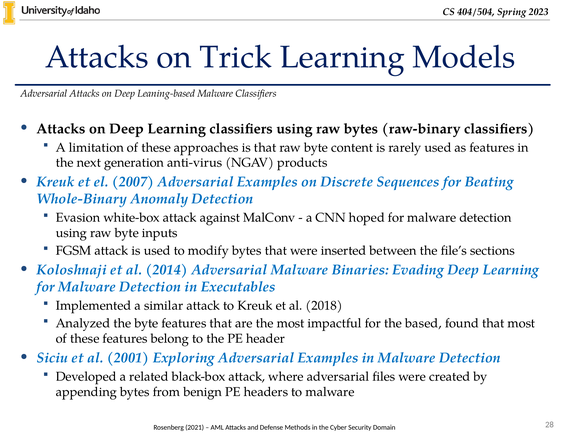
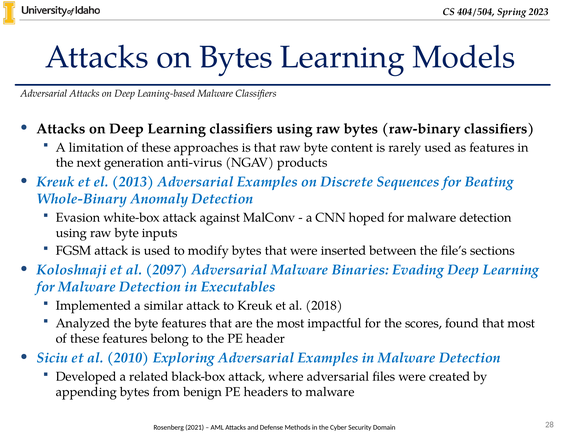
on Trick: Trick -> Bytes (236, 57)
2007: 2007 -> 2013 (133, 182)
2014: 2014 -> 2097 (167, 270)
based: based -> scores (424, 323)
2001: 2001 -> 2010 (128, 357)
